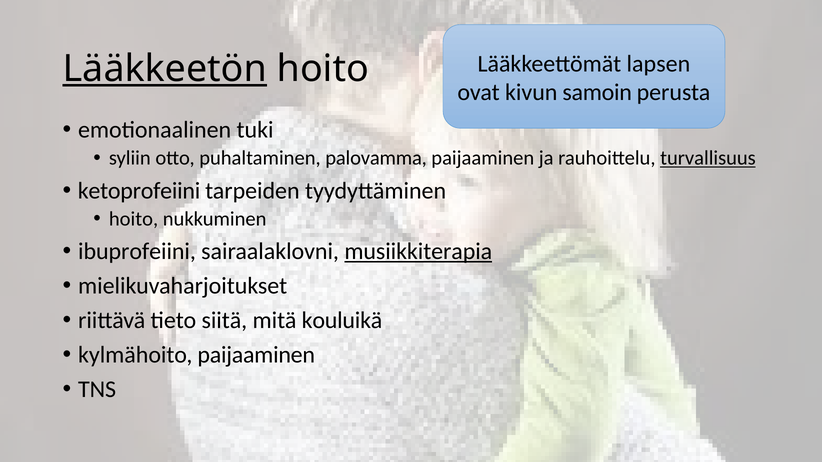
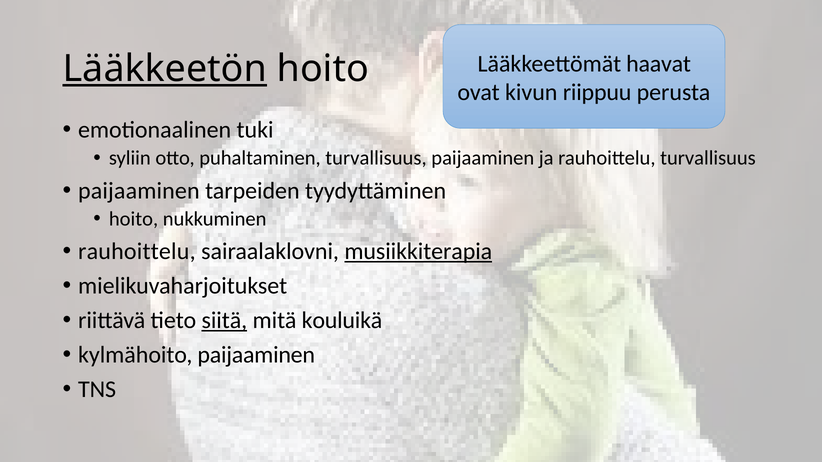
lapsen: lapsen -> haavat (659, 64)
samoin: samoin -> riippuu (597, 92)
puhaltaminen palovamma: palovamma -> turvallisuus (376, 158)
turvallisuus underline: present -> none (708, 158)
ketoprofeiini: ketoprofeiini -> paijaaminen (139, 191)
ibuprofeiini: ibuprofeiini -> rauhoittelu (137, 252)
siitä underline: none -> present (224, 321)
